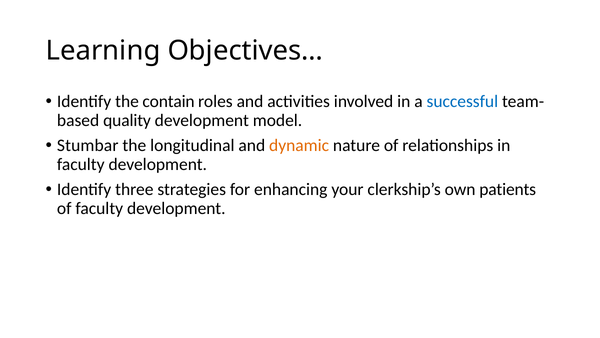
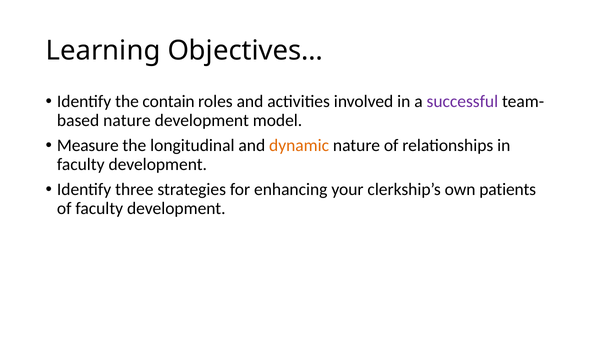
successful colour: blue -> purple (462, 101)
quality: quality -> nature (127, 120)
Stumbar: Stumbar -> Measure (88, 145)
